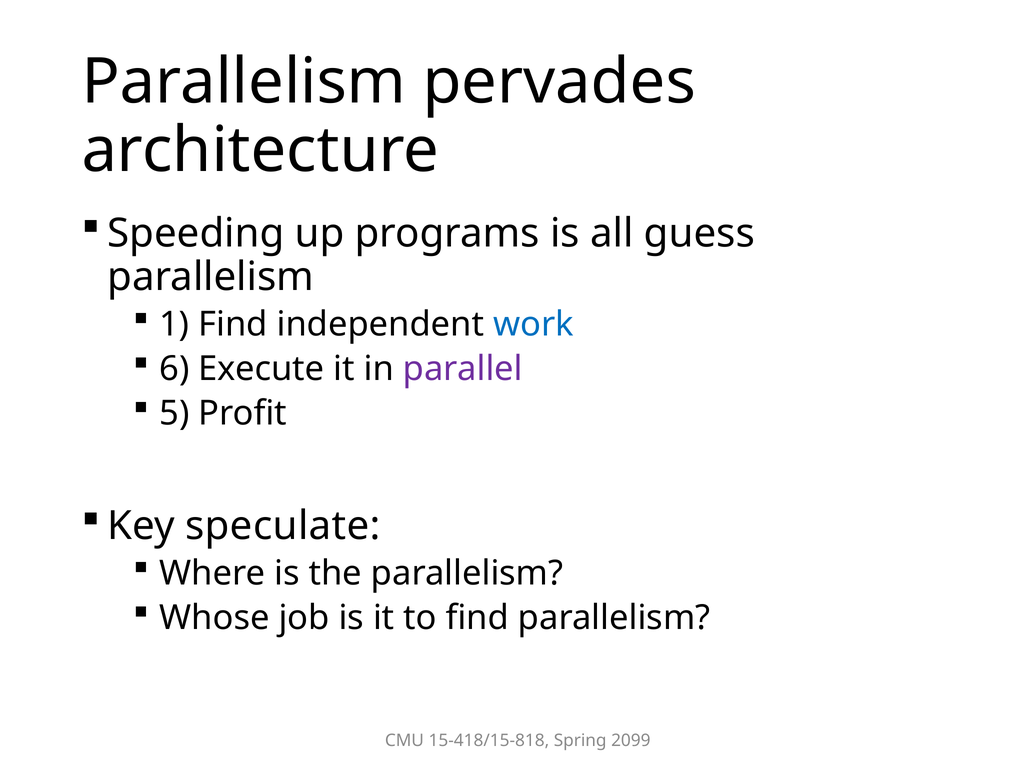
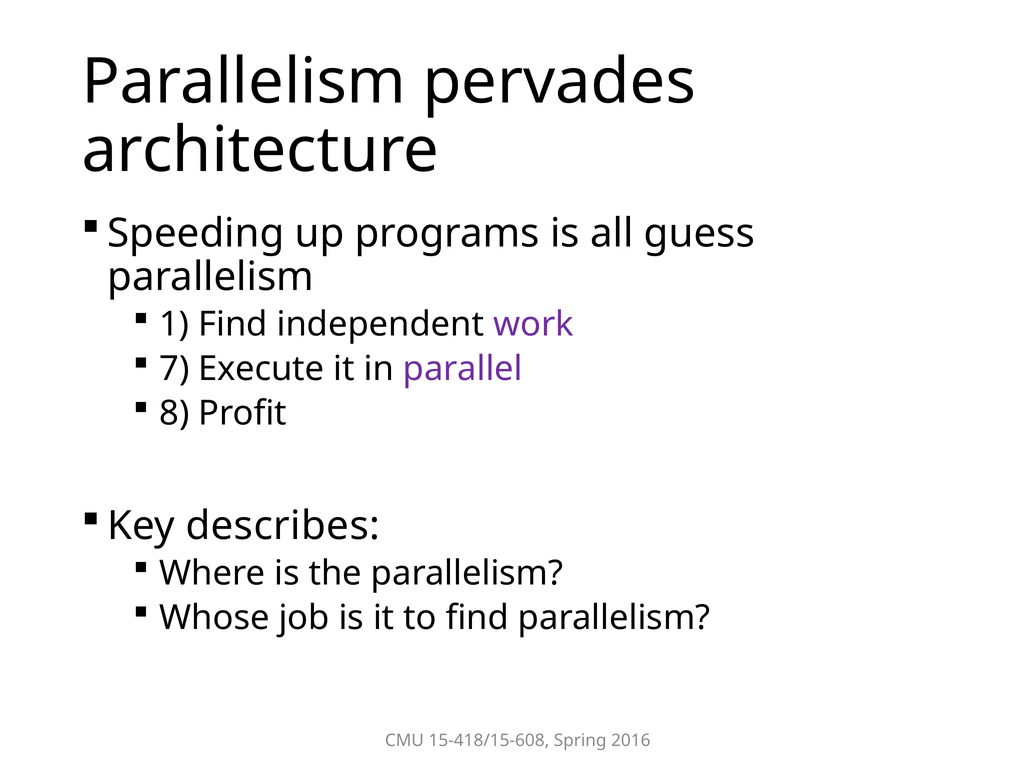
work colour: blue -> purple (533, 325)
6: 6 -> 7 (174, 369)
5: 5 -> 8 (174, 413)
speculate: speculate -> describes (283, 526)
15-418/15-818: 15-418/15-818 -> 15-418/15-608 (489, 741)
2099: 2099 -> 2016 (631, 741)
